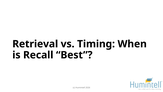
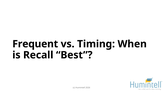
Retrieval: Retrieval -> Frequent (35, 44)
